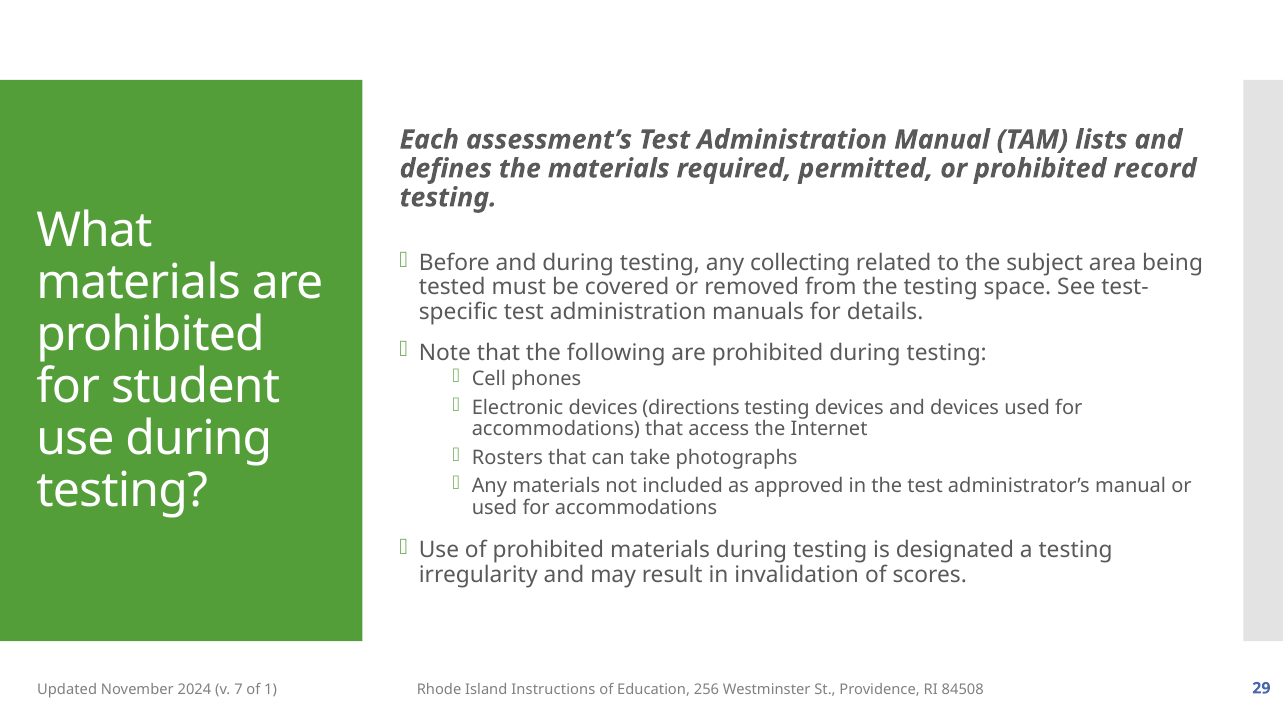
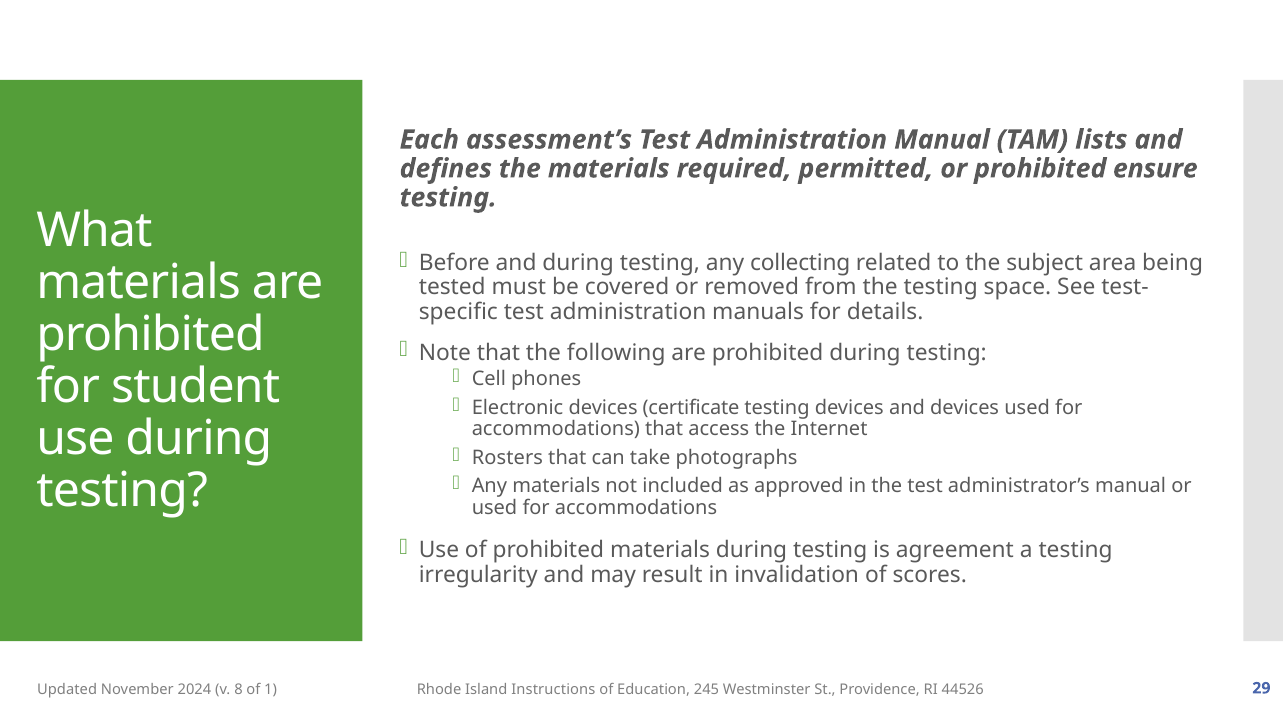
record: record -> ensure (1155, 169)
directions: directions -> certificate (691, 407)
designated: designated -> agreement (955, 550)
7: 7 -> 8 (238, 689)
256: 256 -> 245 (706, 689)
84508: 84508 -> 44526 (963, 689)
